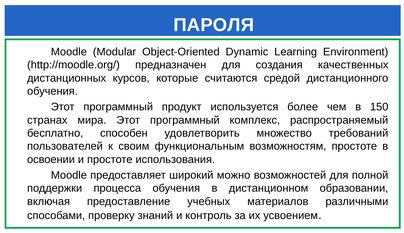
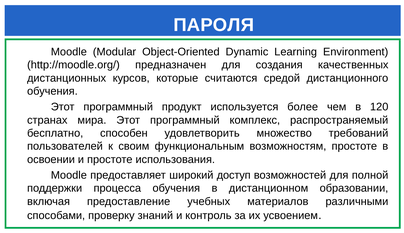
150: 150 -> 120 (379, 107)
можно: можно -> доступ (234, 175)
